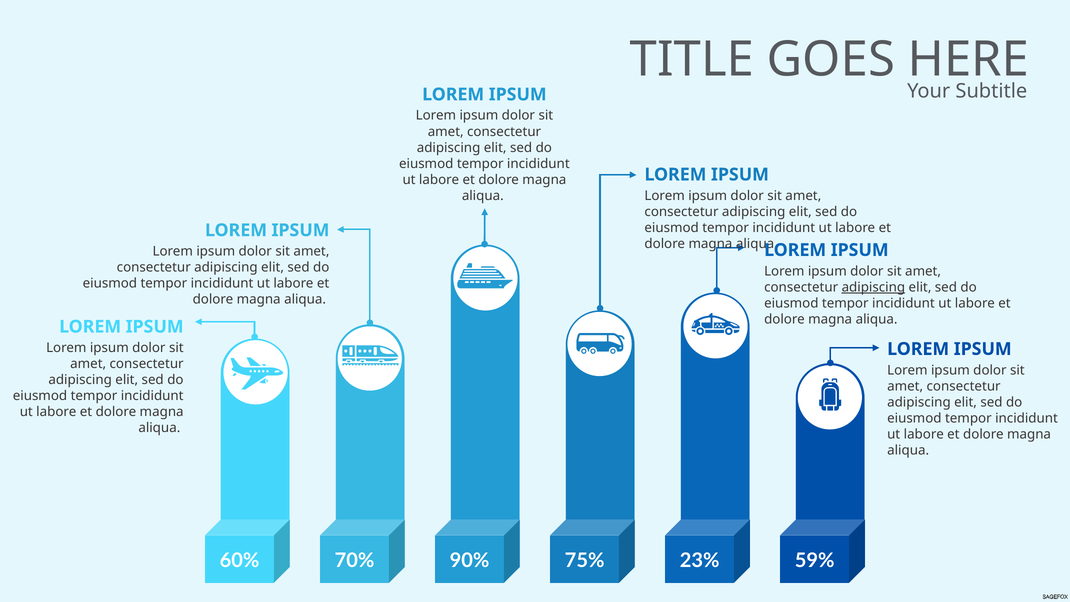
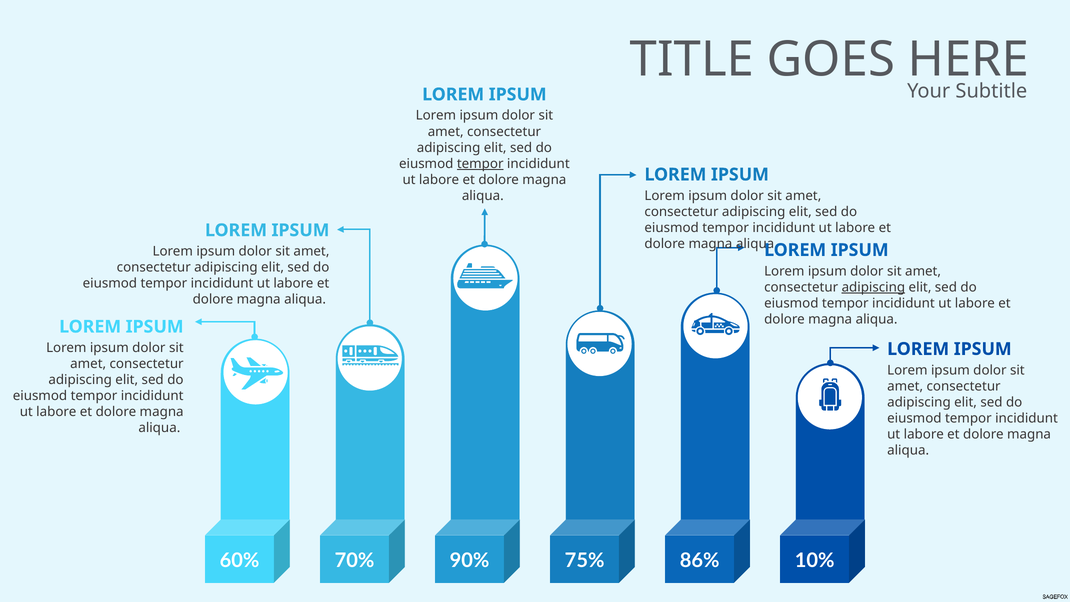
tempor underline: none -> present (480, 164)
23%: 23% -> 86% (700, 560)
59%: 59% -> 10% (815, 560)
